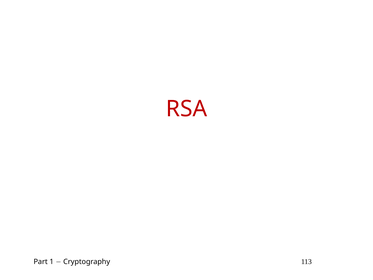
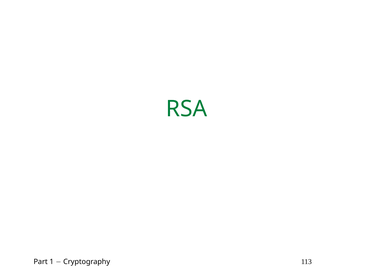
RSA colour: red -> green (186, 109)
